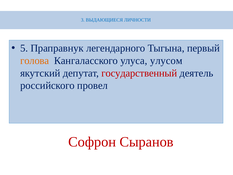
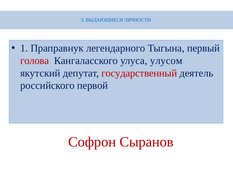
5: 5 -> 1 (24, 48)
голова colour: orange -> red (35, 61)
провел: провел -> первой (92, 85)
